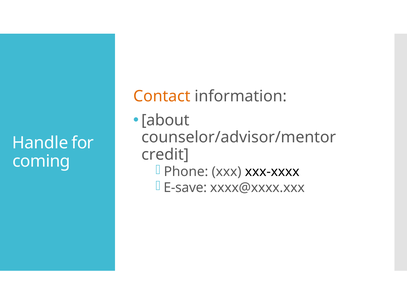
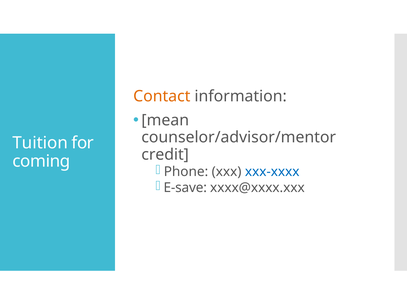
about: about -> mean (165, 120)
Handle: Handle -> Tuition (40, 143)
xxx-xxxx colour: black -> blue (272, 172)
